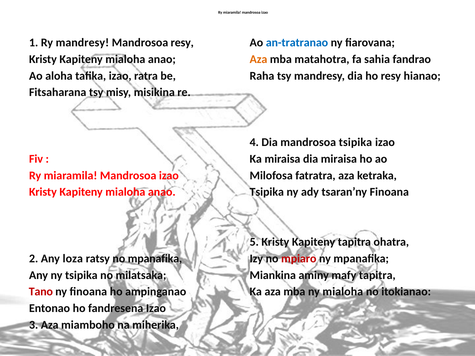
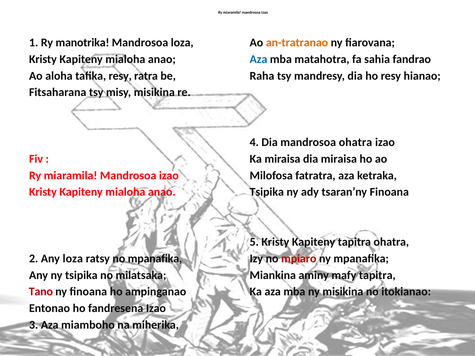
Ry mandresy: mandresy -> manotrika (82, 43)
Mandrosoa resy: resy -> loza (182, 43)
an-tratranao colour: blue -> orange (297, 43)
Aza colour: orange -> blue (258, 59)
tafika izao: izao -> resy (120, 76)
mandrosoa tsipika: tsipika -> ohatra (355, 142)
ny mialoha: mialoha -> misikina (343, 292)
